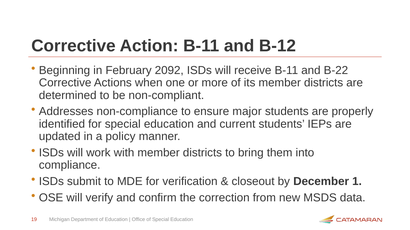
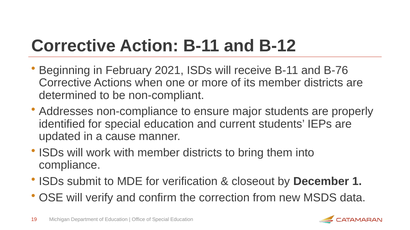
2092: 2092 -> 2021 (169, 71)
B-22: B-22 -> B-76 (336, 71)
policy: policy -> cause (121, 137)
